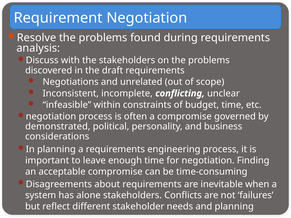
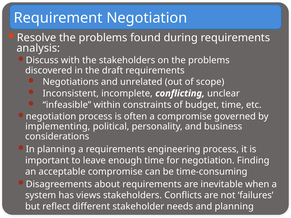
demonstrated: demonstrated -> implementing (58, 127)
alone: alone -> views (88, 196)
